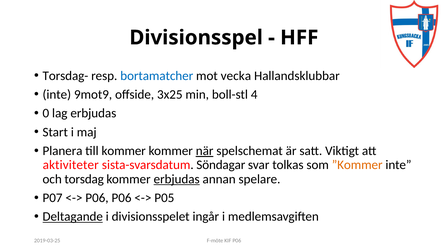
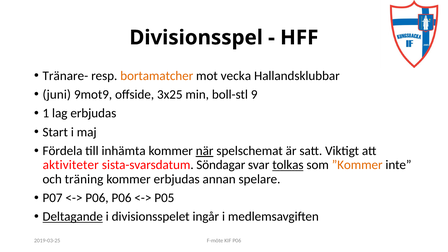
Torsdag-: Torsdag- -> Tränare- (65, 76)
bortamatcher colour: blue -> orange (157, 76)
inte: inte -> juni (57, 95)
4: 4 -> 9 (254, 95)
0: 0 -> 1 (46, 113)
Planera: Planera -> Fördela (62, 151)
till kommer: kommer -> inhämta (124, 151)
tolkas underline: none -> present (288, 165)
torsdag: torsdag -> träning (84, 179)
erbjudas underline: present -> none (177, 179)
